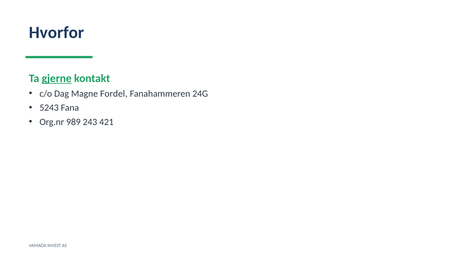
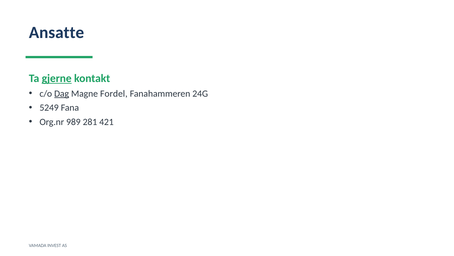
Hvorfor: Hvorfor -> Ansatte (56, 32)
Dag underline: none -> present (62, 93)
5243: 5243 -> 5249 (49, 108)
243: 243 -> 281 (90, 122)
